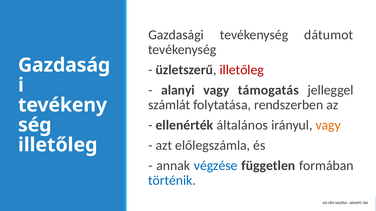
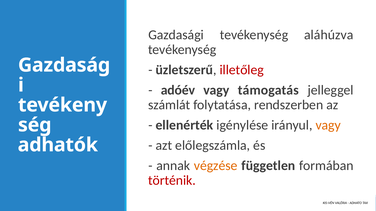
dátumot: dátumot -> aláhúzva (329, 35)
alanyi: alanyi -> adóév (178, 90)
általános: általános -> igénylése (242, 125)
illetőleg: illetőleg -> adhatók (58, 145)
végzése colour: blue -> orange (216, 166)
történik colour: blue -> red (172, 181)
